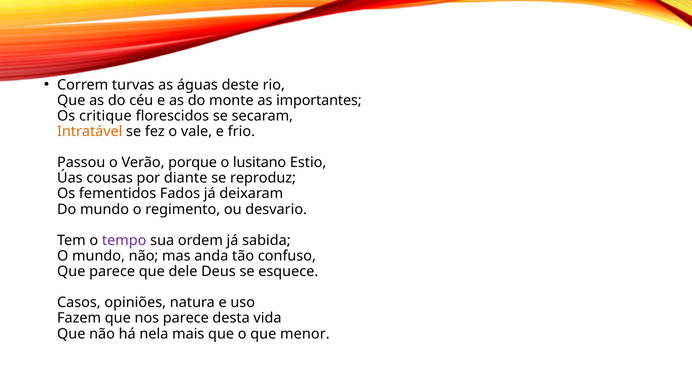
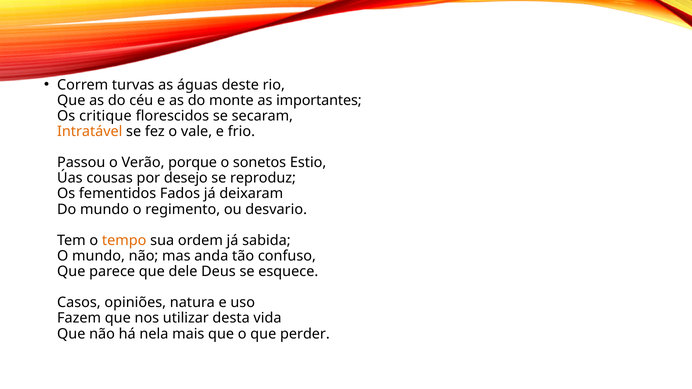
lusitano: lusitano -> sonetos (260, 163)
diante: diante -> desejo (186, 178)
tempo colour: purple -> orange (124, 241)
nos parece: parece -> utilizar (186, 318)
menor: menor -> perder (305, 334)
